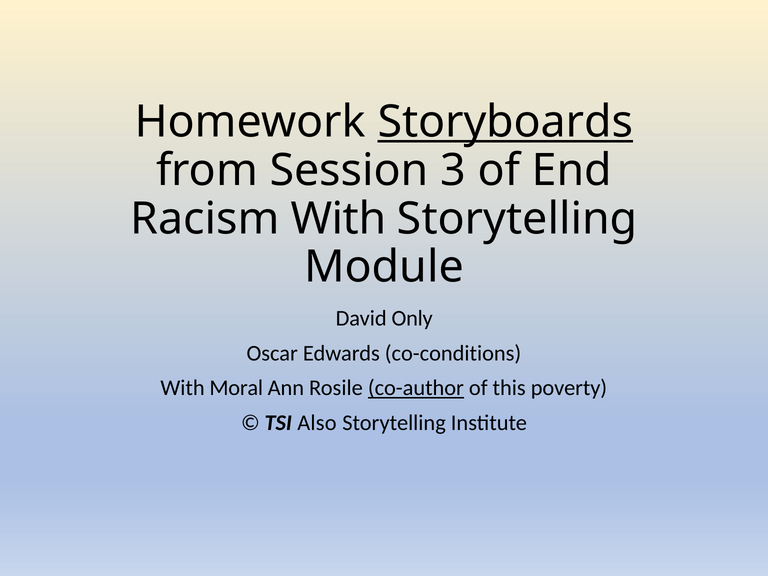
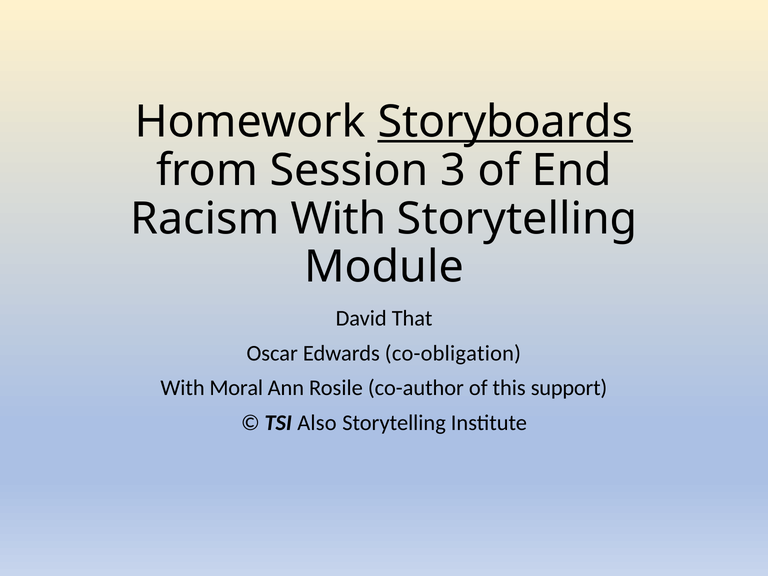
Only: Only -> That (412, 318)
co-conditions: co-conditions -> co-obligation (453, 353)
co-author underline: present -> none (416, 388)
poverty: poverty -> support (569, 388)
